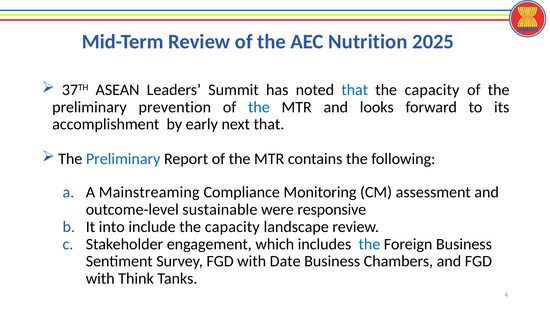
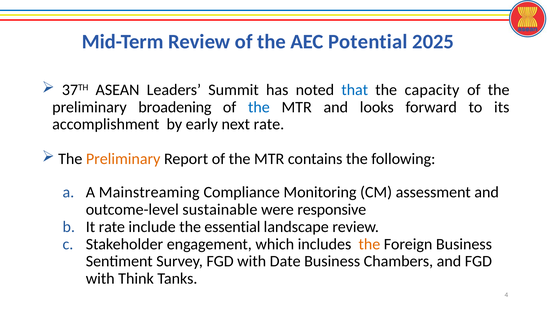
Nutrition: Nutrition -> Potential (368, 42)
prevention: prevention -> broadening (175, 107)
next that: that -> rate (269, 125)
Preliminary colour: blue -> orange (123, 159)
It into: into -> rate (112, 227)
include the capacity: capacity -> essential (232, 227)
the colour: blue -> orange (369, 244)
